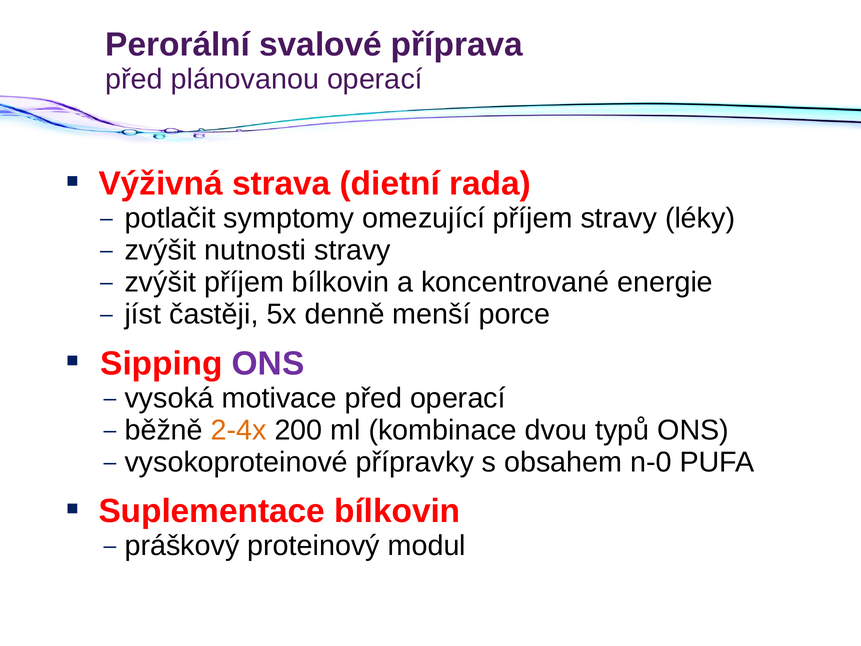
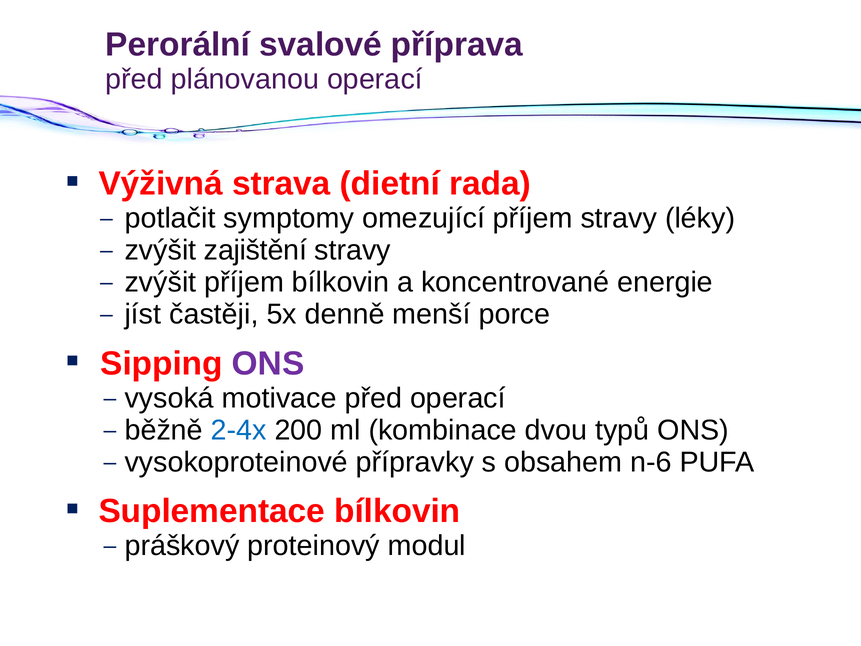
nutnosti: nutnosti -> zajištění (255, 250)
2-4x colour: orange -> blue (239, 430)
n-0: n-0 -> n-6 (651, 462)
